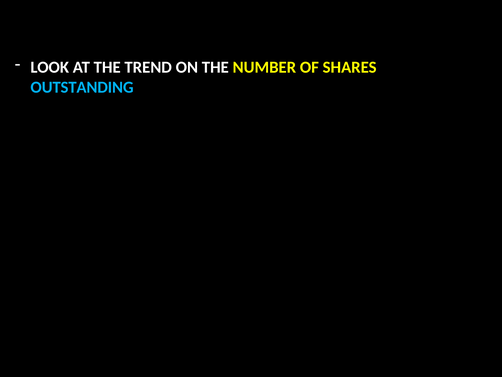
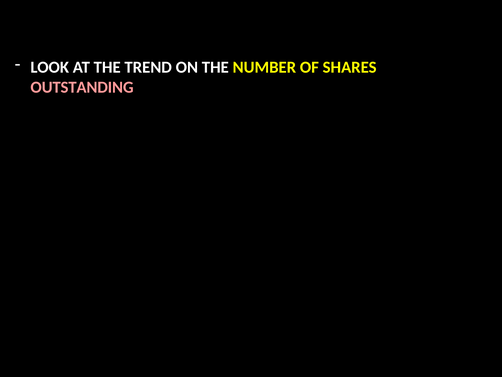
OUTSTANDING colour: light blue -> pink (82, 87)
